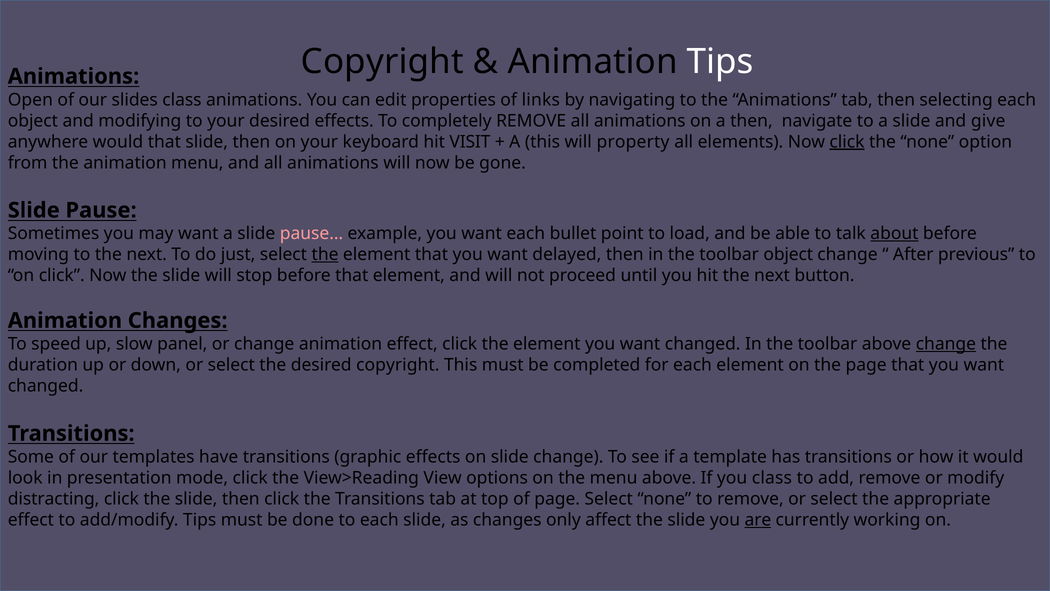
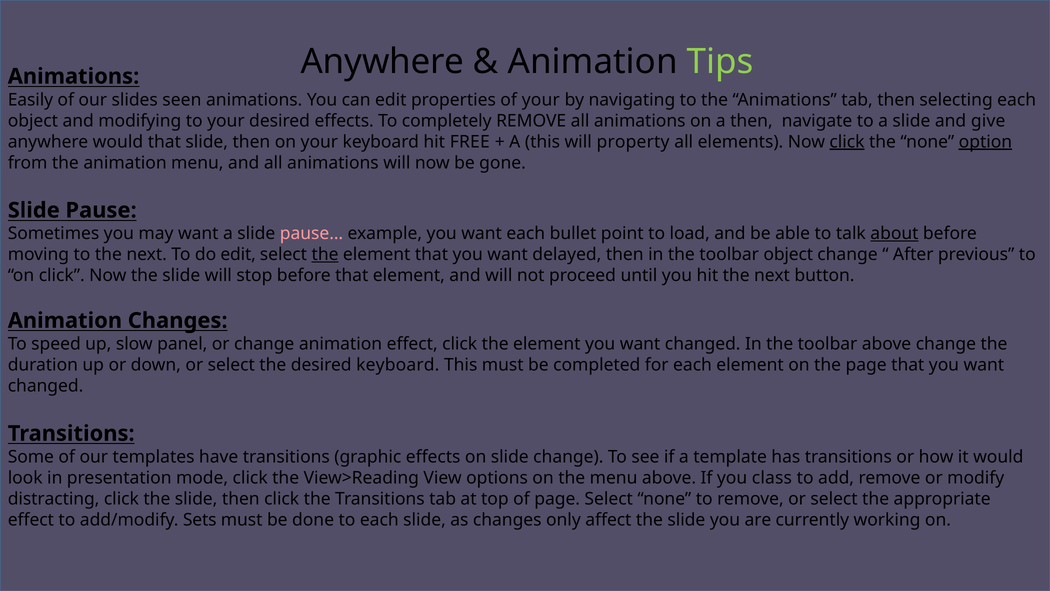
Copyright: Copyright -> Anywhere (382, 62)
Tips colour: white -> light green (720, 62)
Open: Open -> Easily (30, 100)
slides class: class -> seen (182, 100)
of links: links -> your (541, 100)
VISIT: VISIT -> FREE (470, 142)
option underline: none -> present (985, 142)
do just: just -> edit (238, 255)
change underline: present -> none (946, 344)
desired copyright: copyright -> keyboard (398, 365)
add/modify Tips: Tips -> Sets (200, 520)
are underline: present -> none (758, 520)
